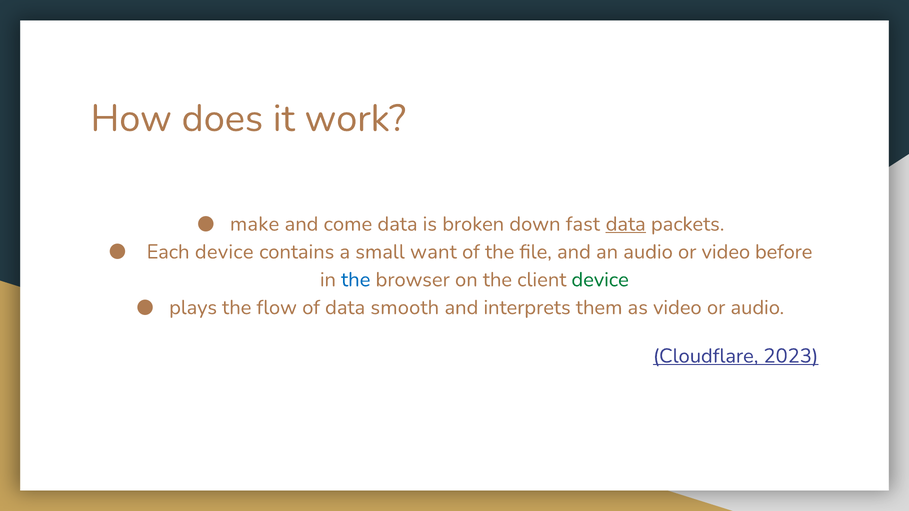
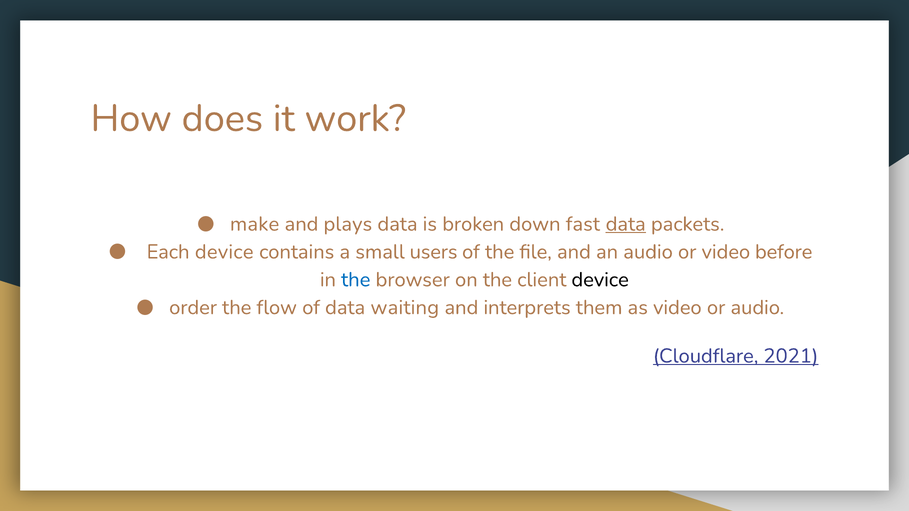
come: come -> plays (348, 224)
want: want -> users (434, 252)
device colour: green -> black (600, 280)
plays: plays -> order (193, 308)
smooth: smooth -> waiting (405, 308)
2023: 2023 -> 2021 (791, 356)
